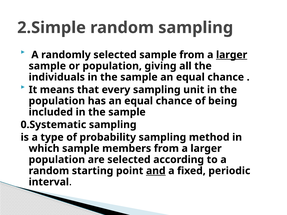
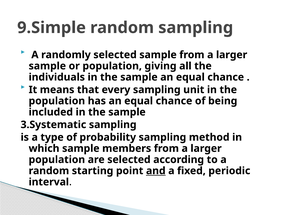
2.Simple: 2.Simple -> 9.Simple (52, 28)
larger underline: present -> none (232, 55)
0.Systematic: 0.Systematic -> 3.Systematic (53, 125)
